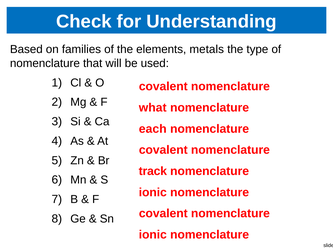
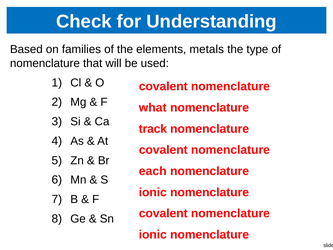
each: each -> track (153, 129)
track: track -> each (153, 171)
